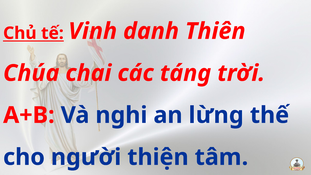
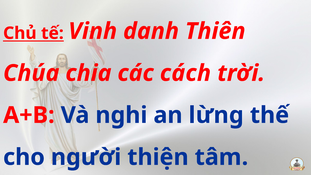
chai: chai -> chia (88, 73)
táng: táng -> cách (185, 73)
